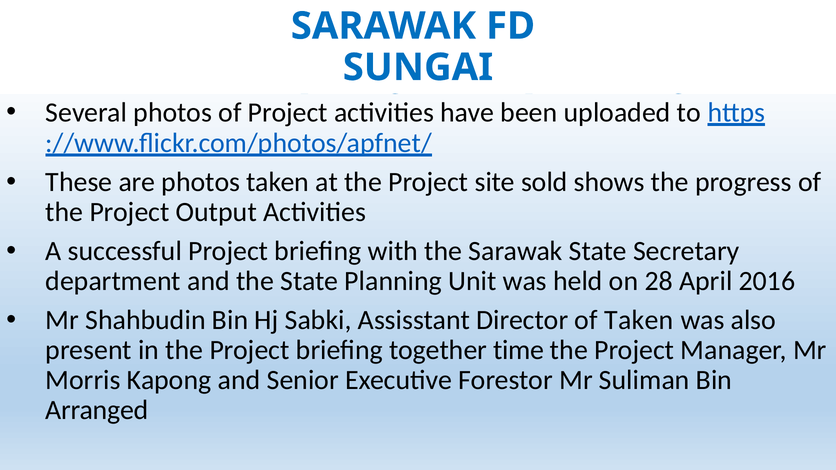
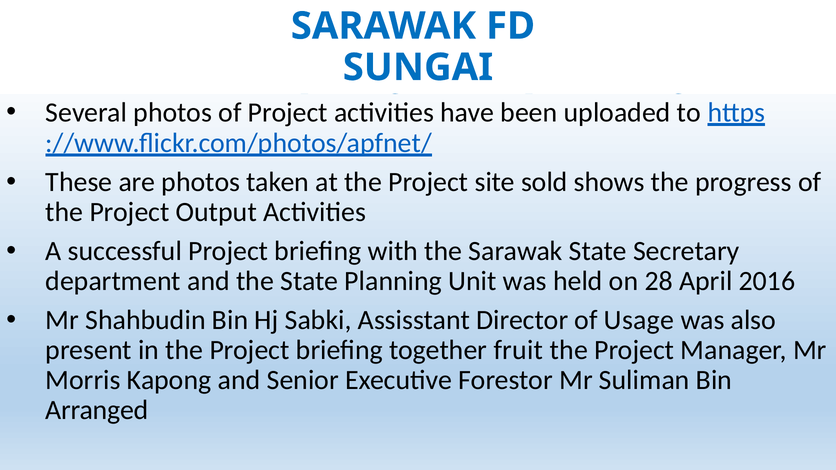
of Taken: Taken -> Usage (639, 320)
time: time -> fruit (518, 350)
